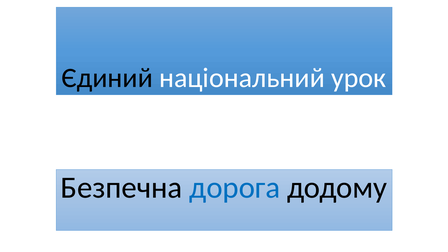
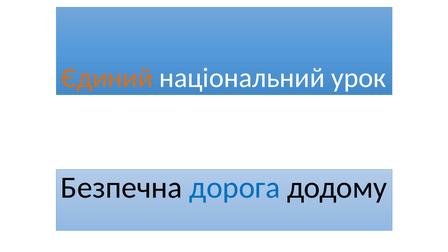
Єдиний colour: black -> orange (107, 78)
